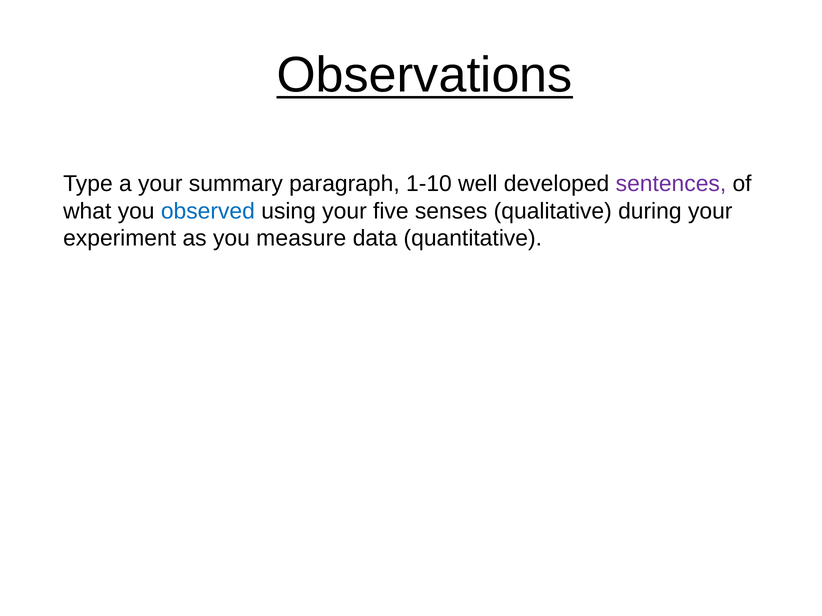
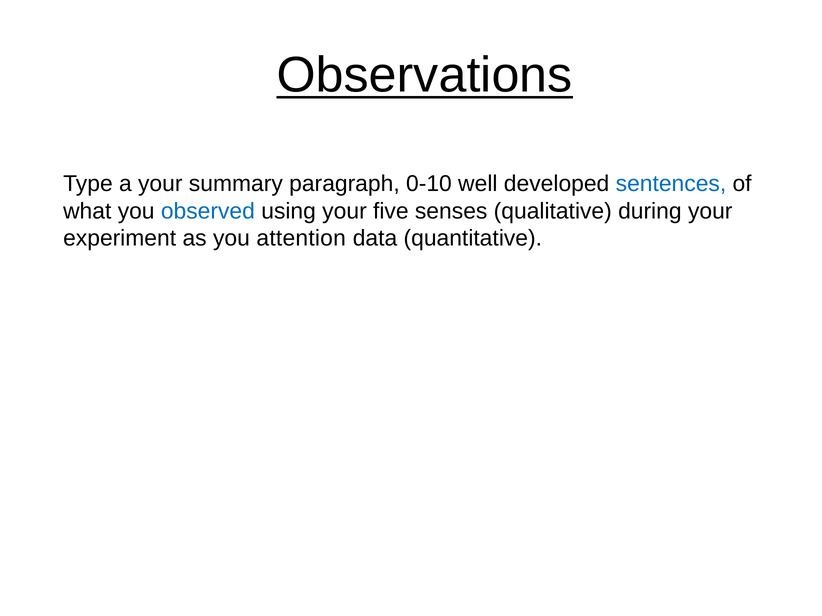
1-10: 1-10 -> 0-10 (429, 184)
sentences colour: purple -> blue (671, 184)
measure: measure -> attention (301, 239)
